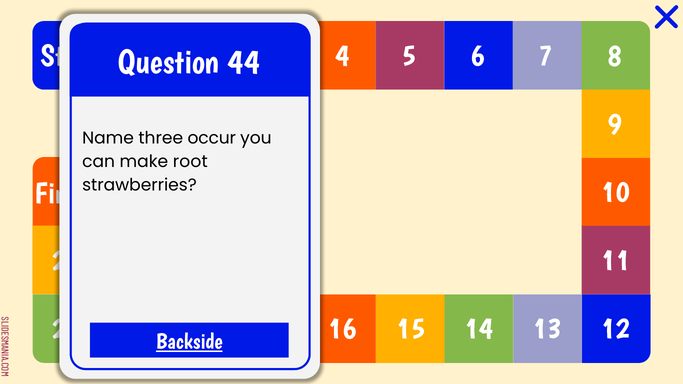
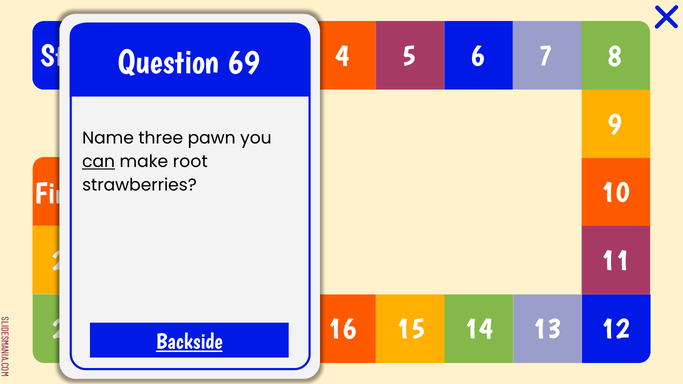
44: 44 -> 69 (244, 62)
occur: occur -> pawn (212, 138)
can underline: none -> present (99, 162)
